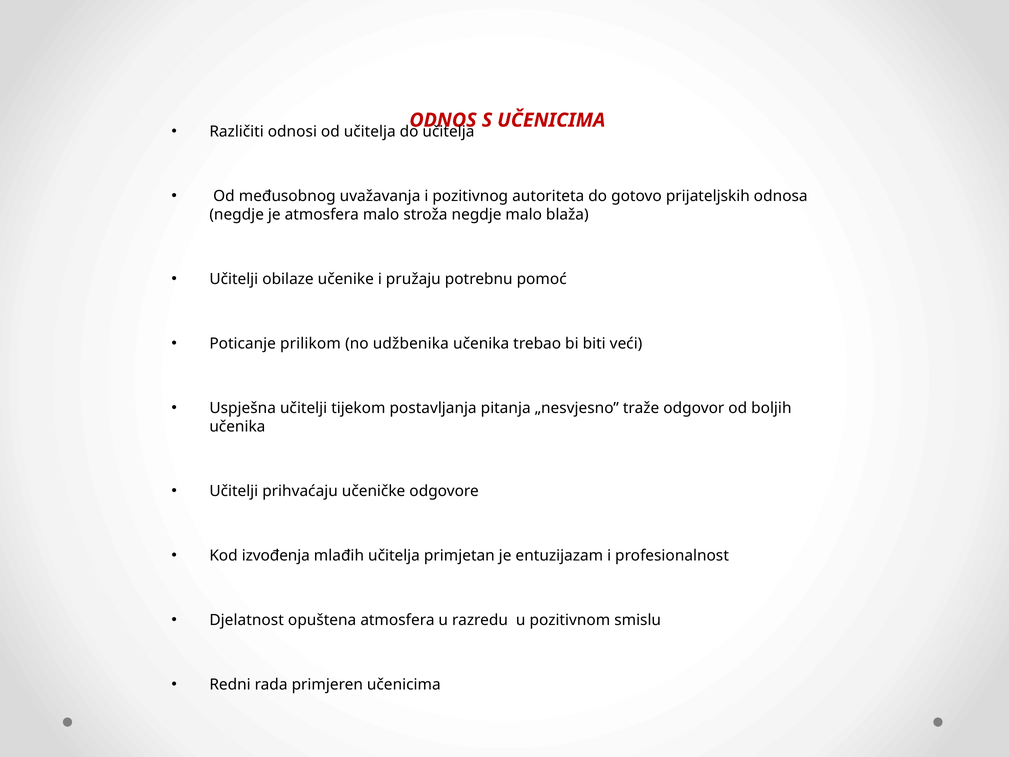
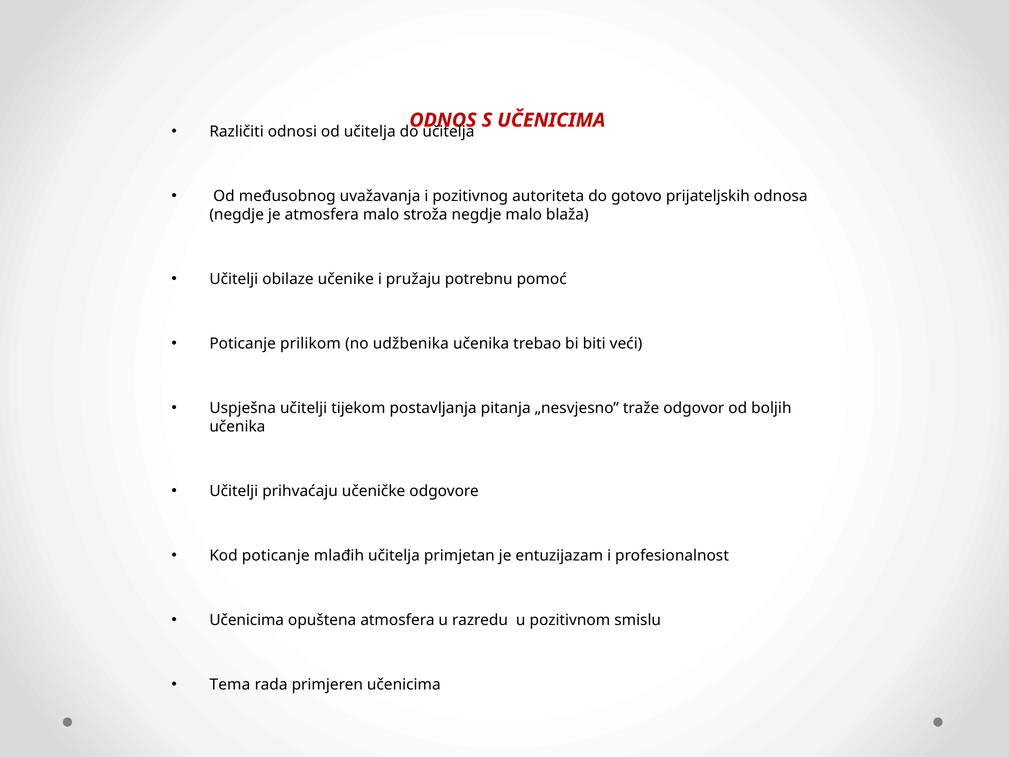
Kod izvođenja: izvođenja -> poticanje (276, 556)
Djelatnost: Djelatnost -> Učenicima (247, 620)
Redni: Redni -> Tema (230, 685)
